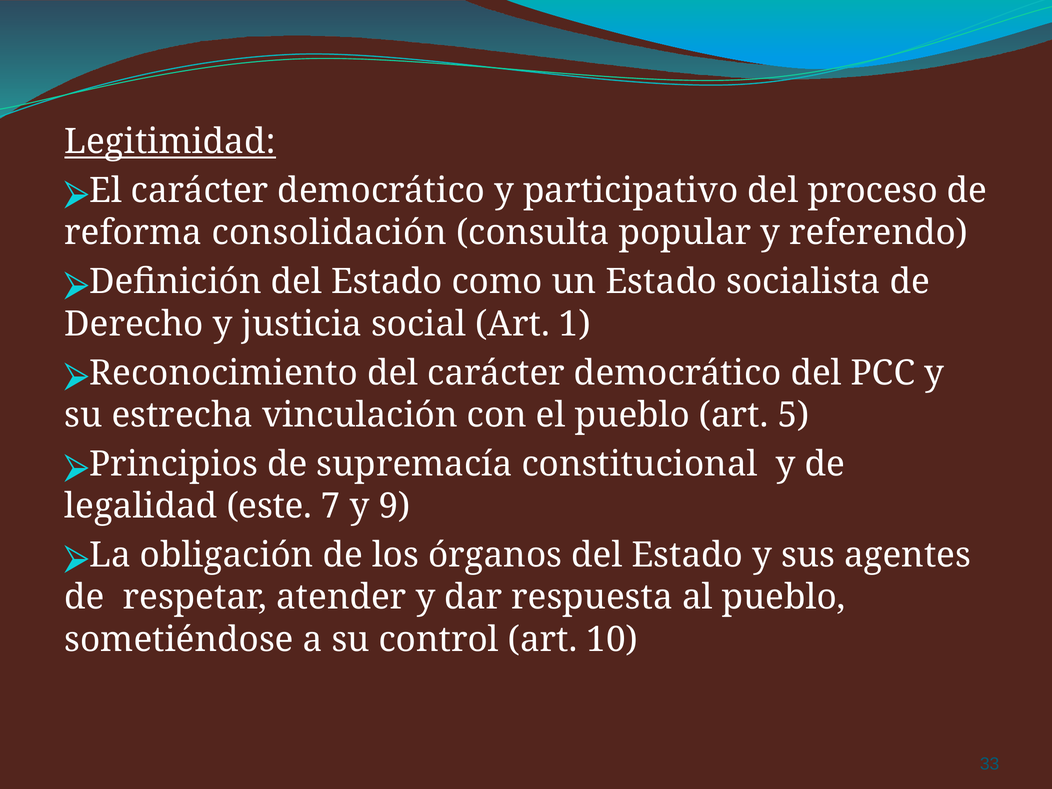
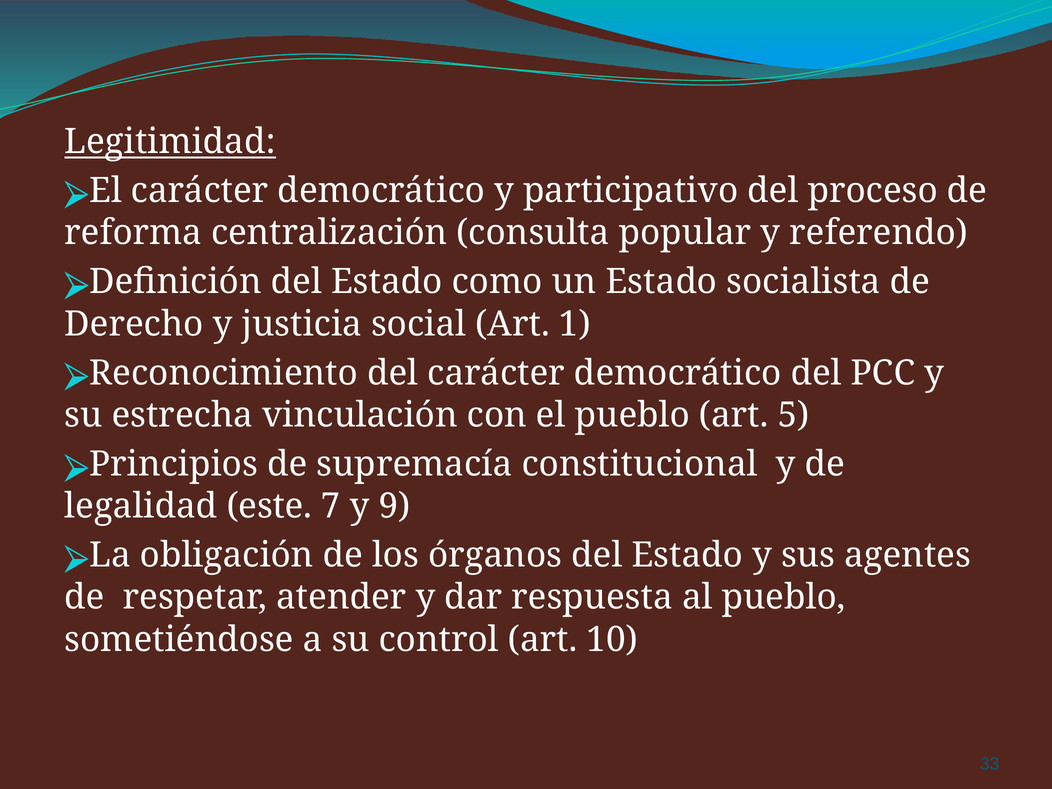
consolidación: consolidación -> centralización (329, 233)
